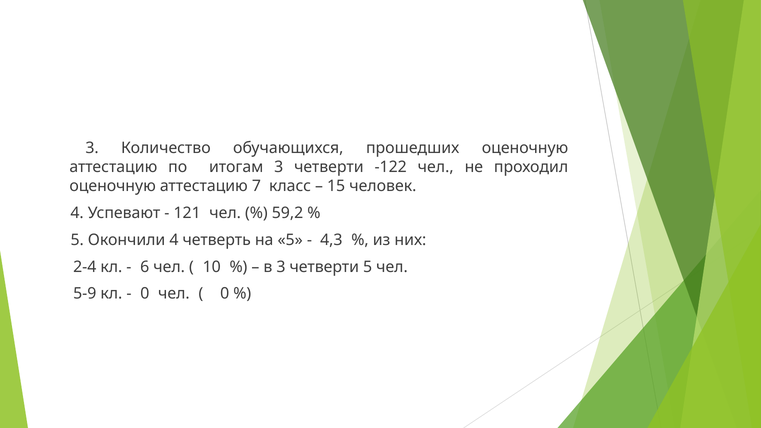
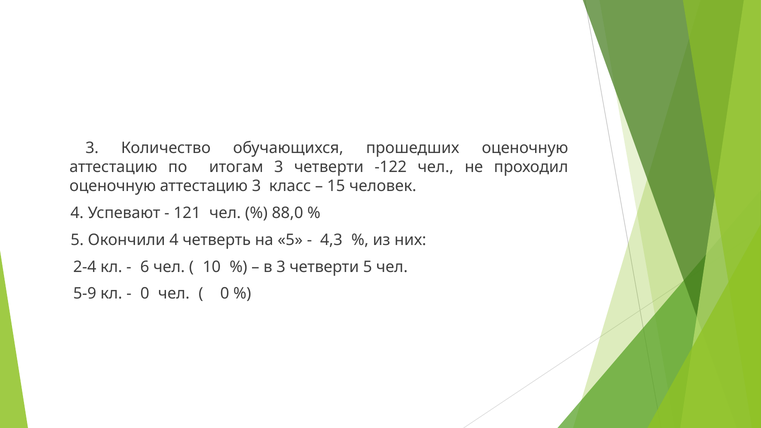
аттестацию 7: 7 -> 3 (256, 186)
59,2: 59,2 -> 88,0 (287, 213)
